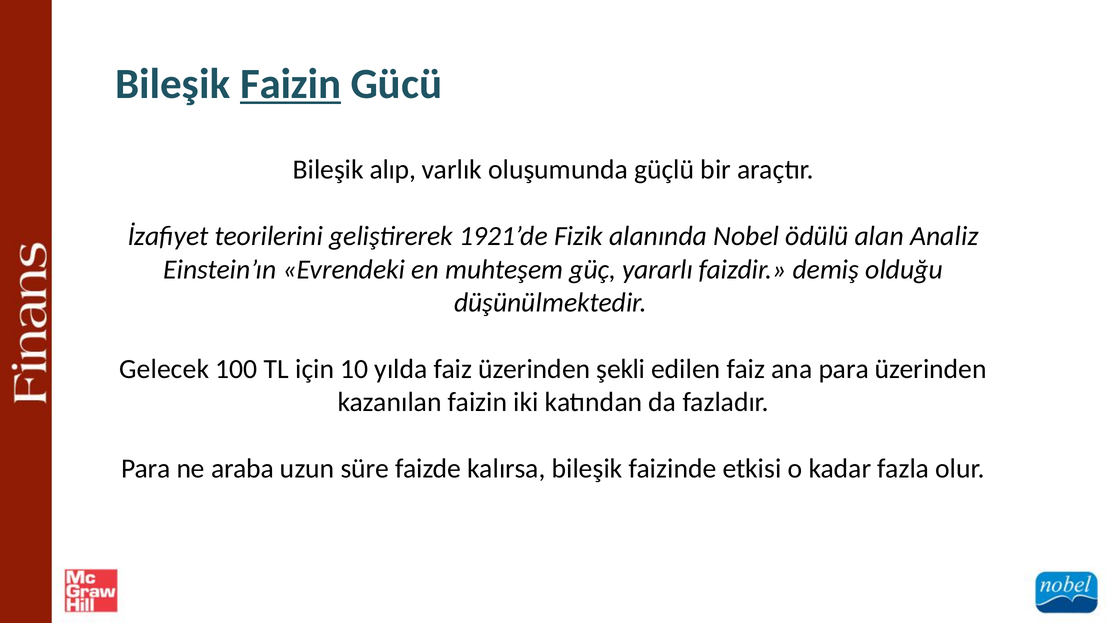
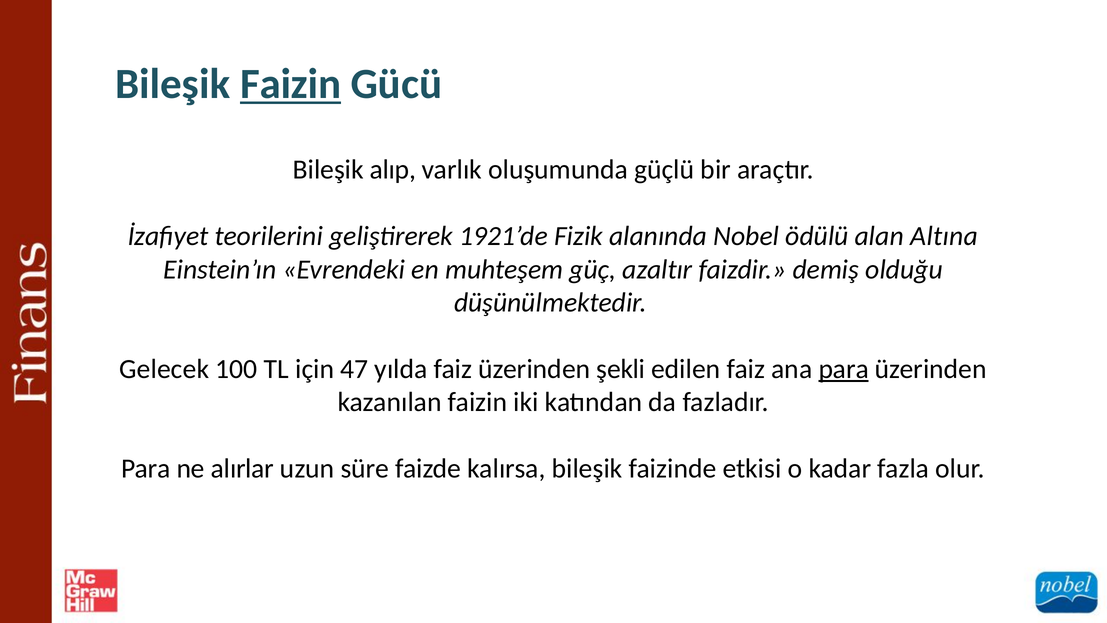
Analiz: Analiz -> Altına (944, 236)
yararlı: yararlı -> azaltır (657, 269)
10: 10 -> 47 (354, 369)
para underline: none -> present (844, 369)
araba: araba -> alırlar (243, 469)
